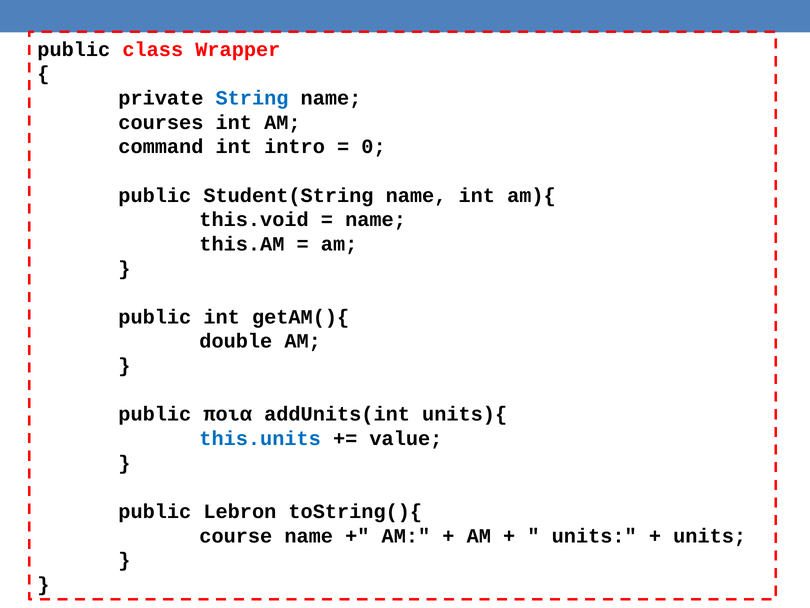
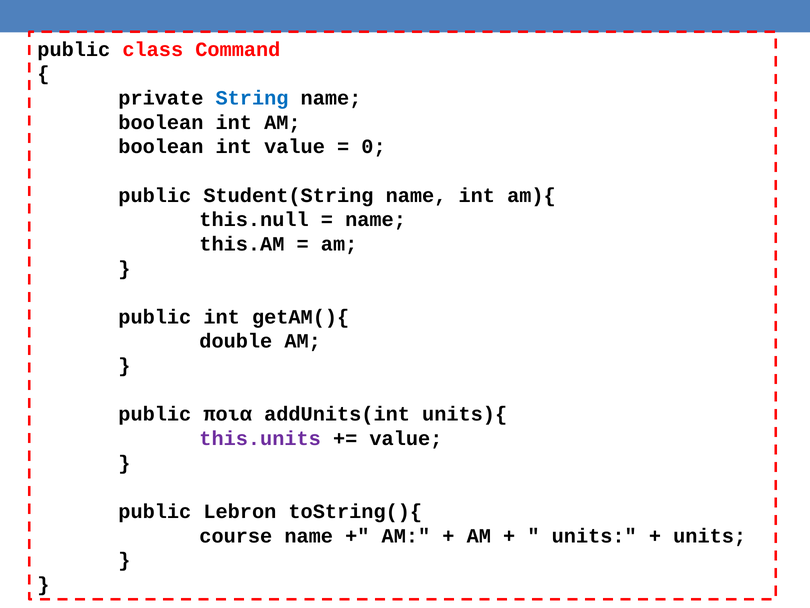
Wrapper: Wrapper -> Command (238, 49)
courses: courses -> boolean (161, 122)
command: command -> boolean (161, 147)
int intro: intro -> value (295, 147)
this.void: this.void -> this.null (254, 220)
this.units colour: blue -> purple (260, 438)
